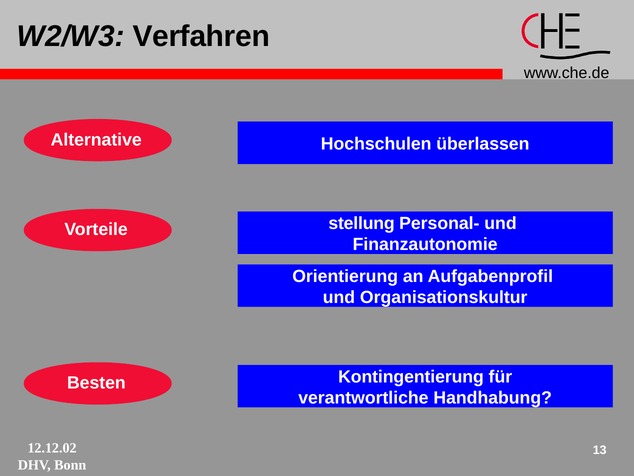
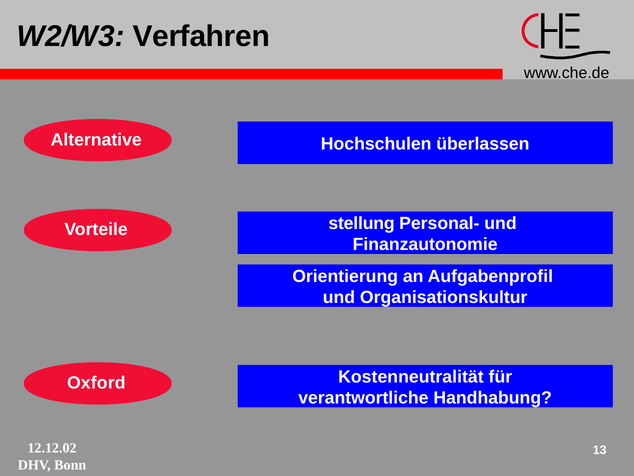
Kontingentierung: Kontingentierung -> Kostenneutralität (411, 376)
Besten: Besten -> Oxford (96, 383)
